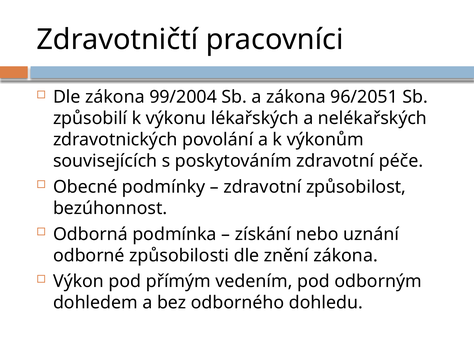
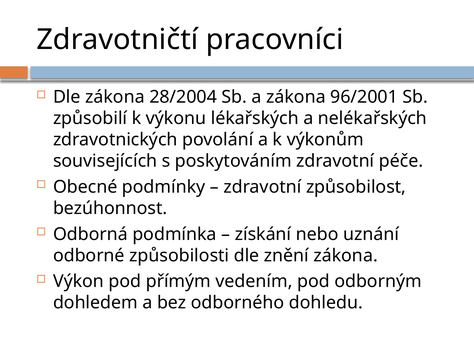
99/2004: 99/2004 -> 28/2004 (183, 97)
96/2051: 96/2051 -> 96/2001 (364, 97)
